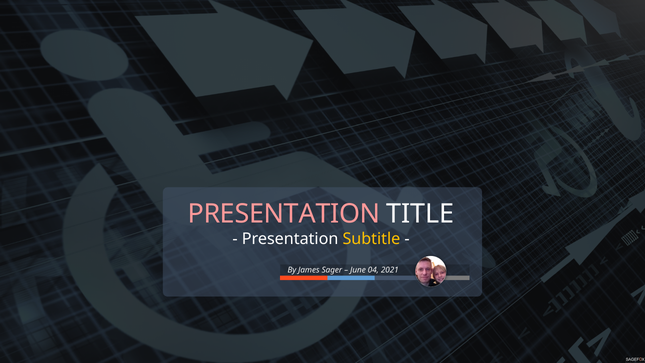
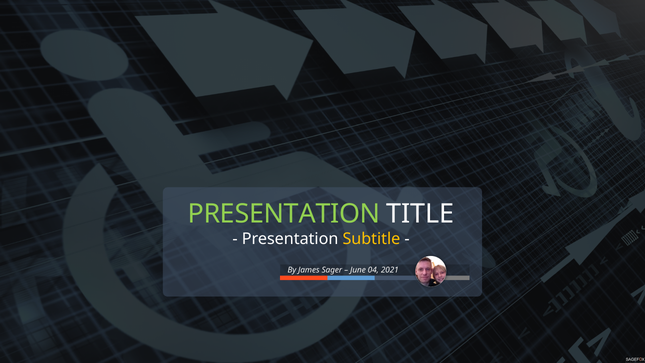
PRESENTATION colour: pink -> light green (284, 214)
